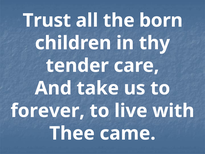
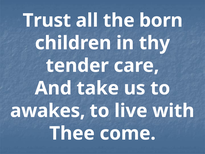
forever: forever -> awakes (48, 111)
came: came -> come (128, 133)
